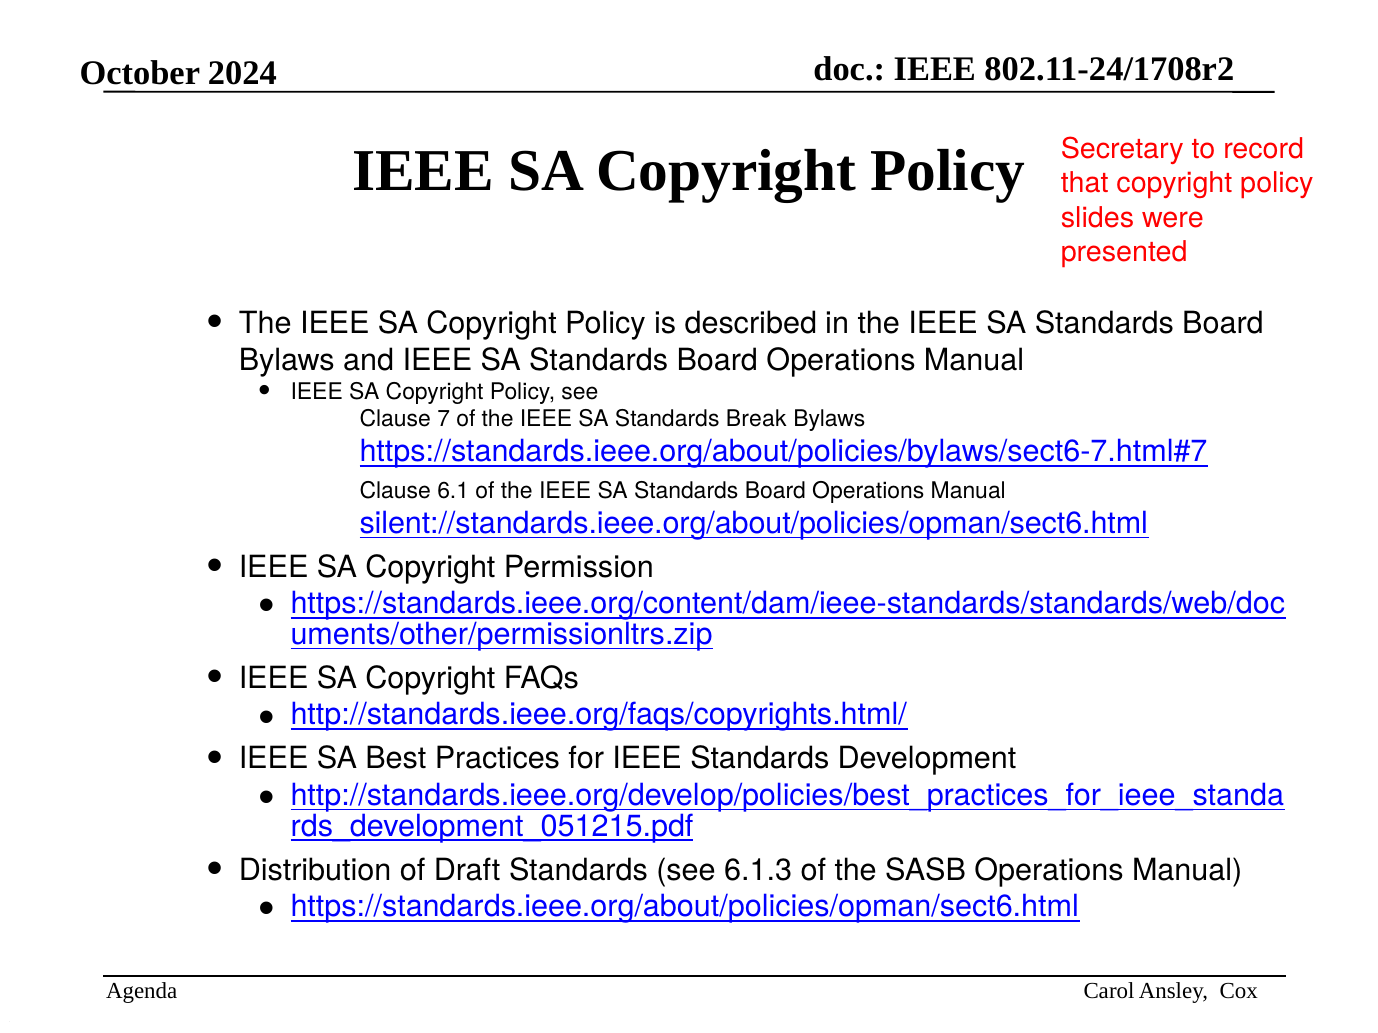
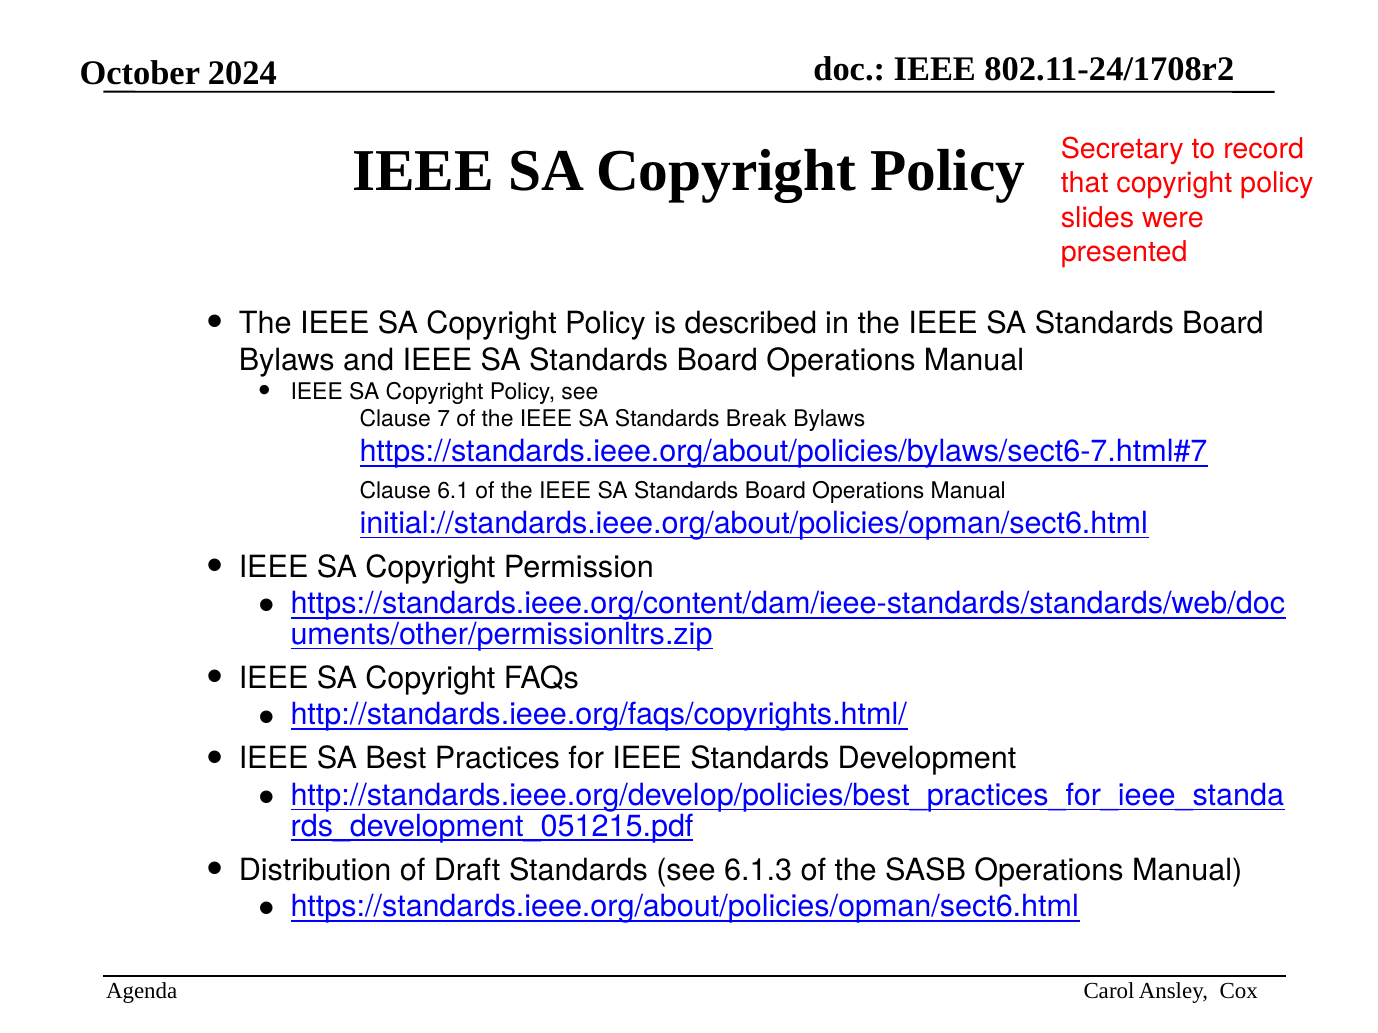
silent://standards.ieee.org/about/policies/opman/sect6.html: silent://standards.ieee.org/about/policies/opman/sect6.html -> initial://standards.ieee.org/about/policies/opman/sect6.html (754, 523)
